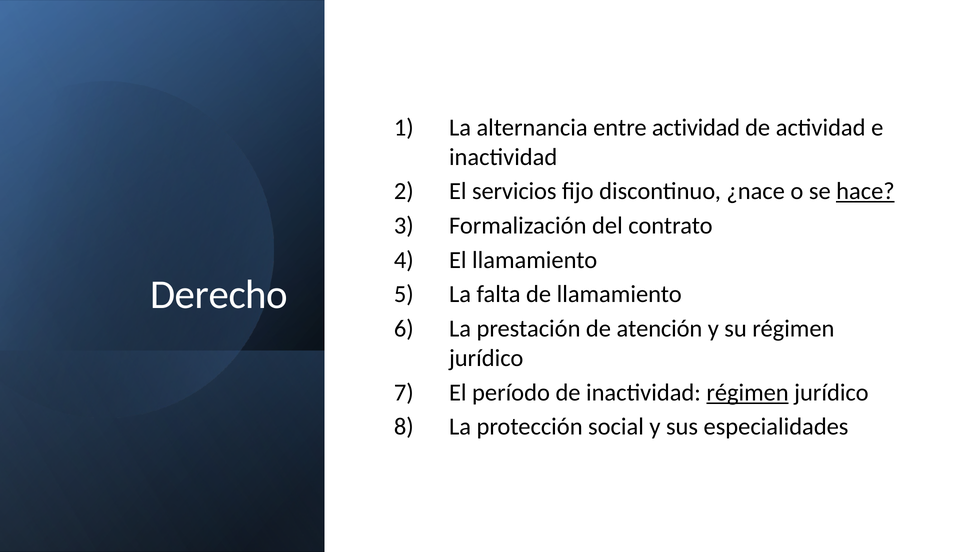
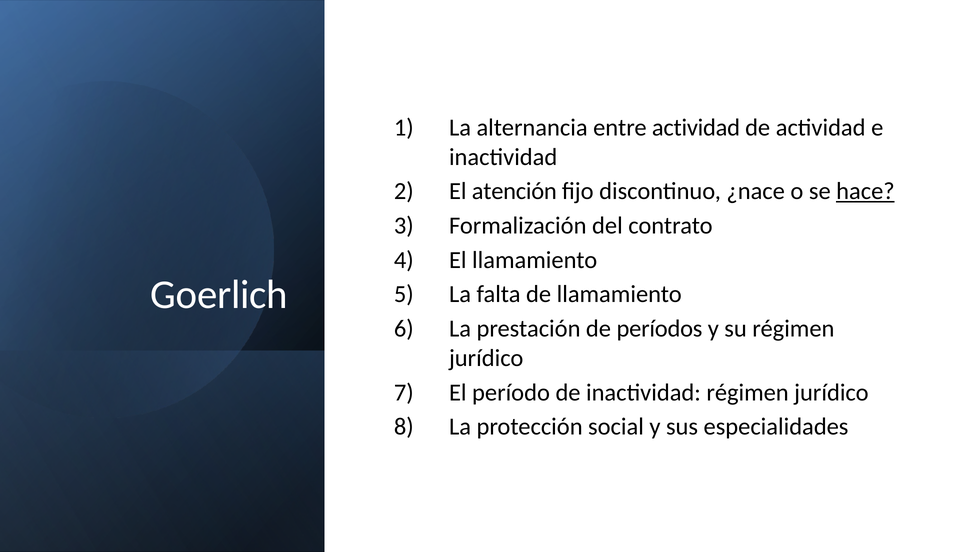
servicios: servicios -> atención (514, 191)
Derecho: Derecho -> Goerlich (219, 294)
atención: atención -> períodos (659, 328)
régimen underline: present -> none (748, 392)
